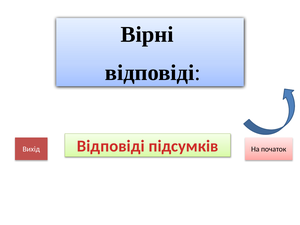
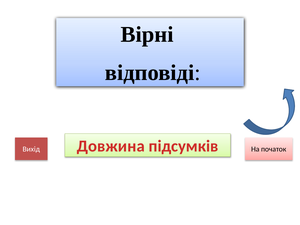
Відповіді: Відповіді -> Довжина (111, 146)
